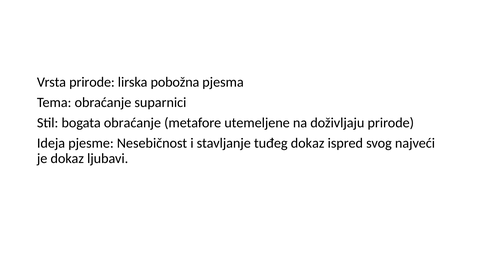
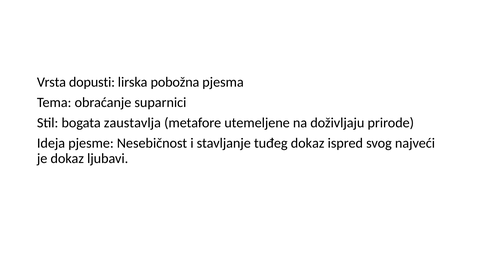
Vrsta prirode: prirode -> dopusti (92, 82)
bogata obraćanje: obraćanje -> zaustavlja (132, 123)
